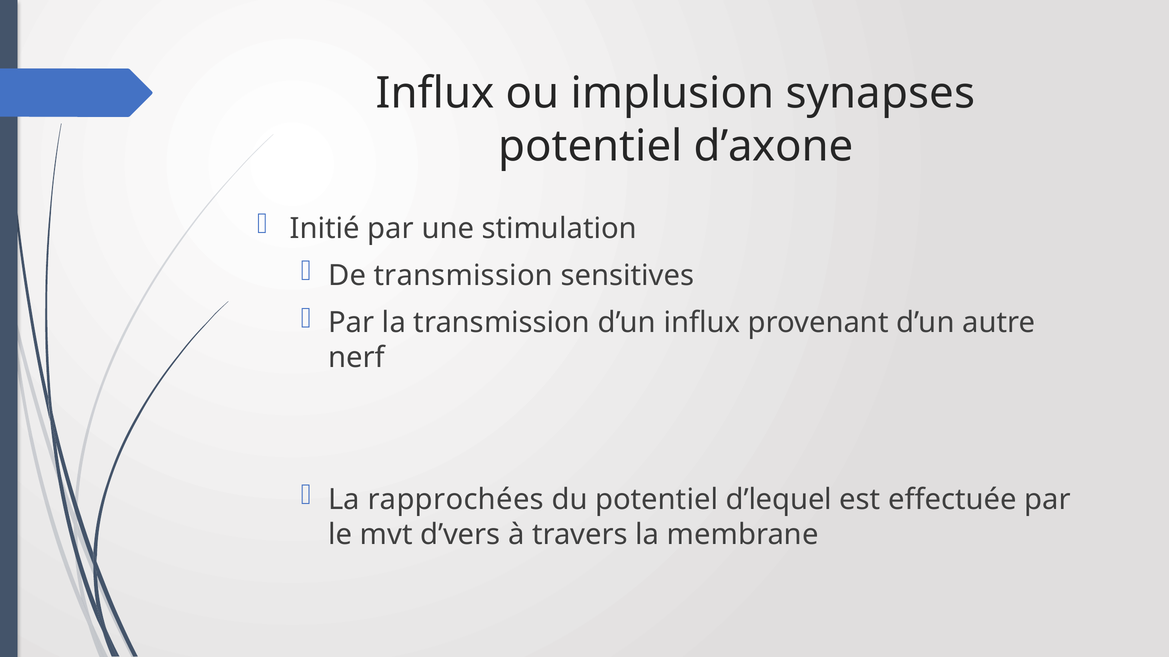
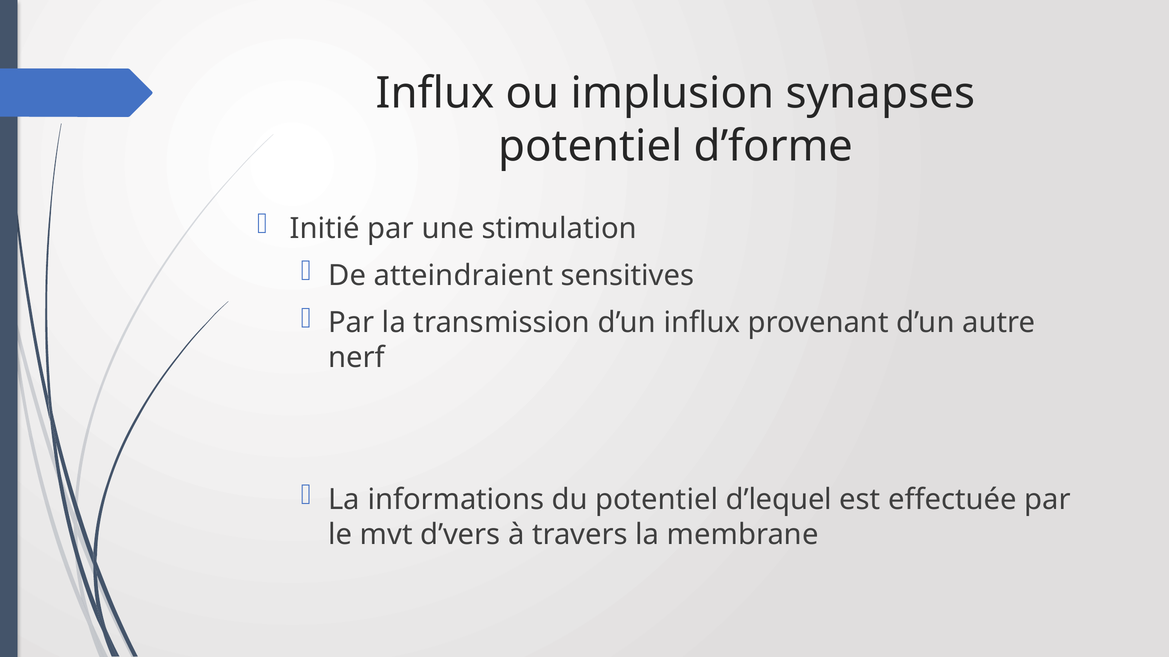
d’axone: d’axone -> d’forme (774, 146)
De transmission: transmission -> atteindraient (463, 276)
rapprochées: rapprochées -> informations (456, 500)
